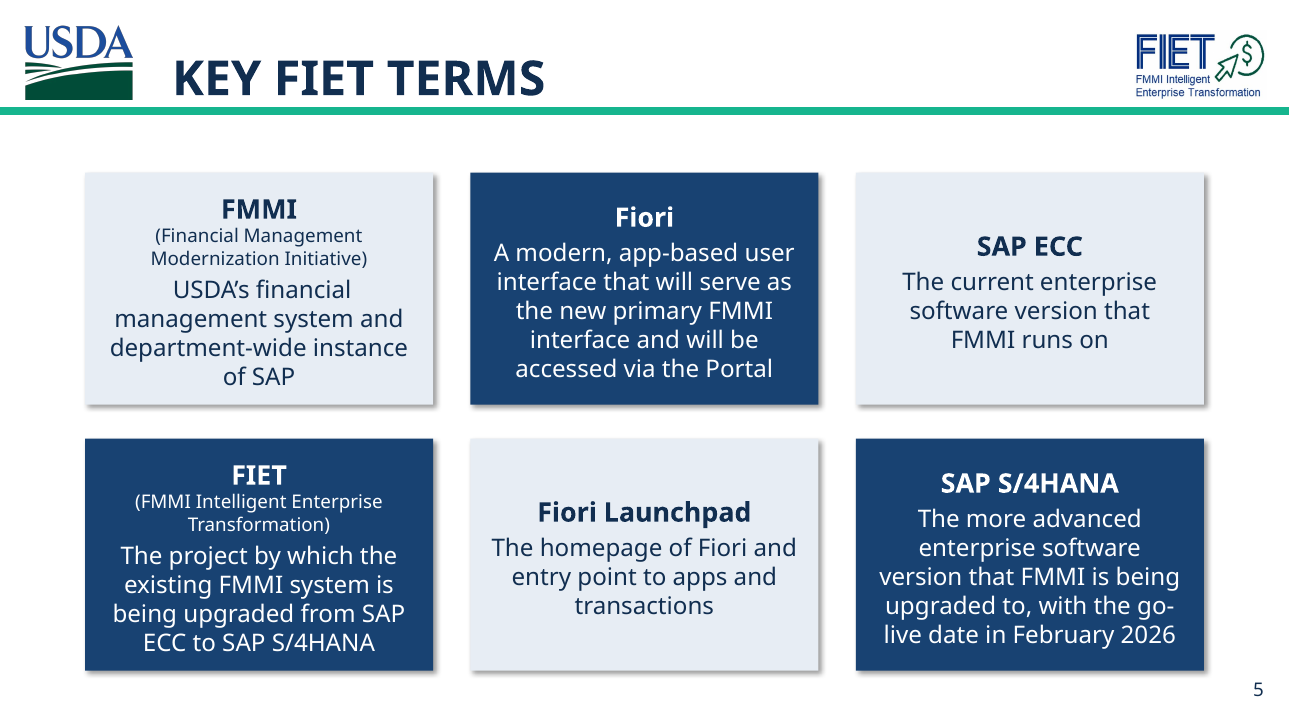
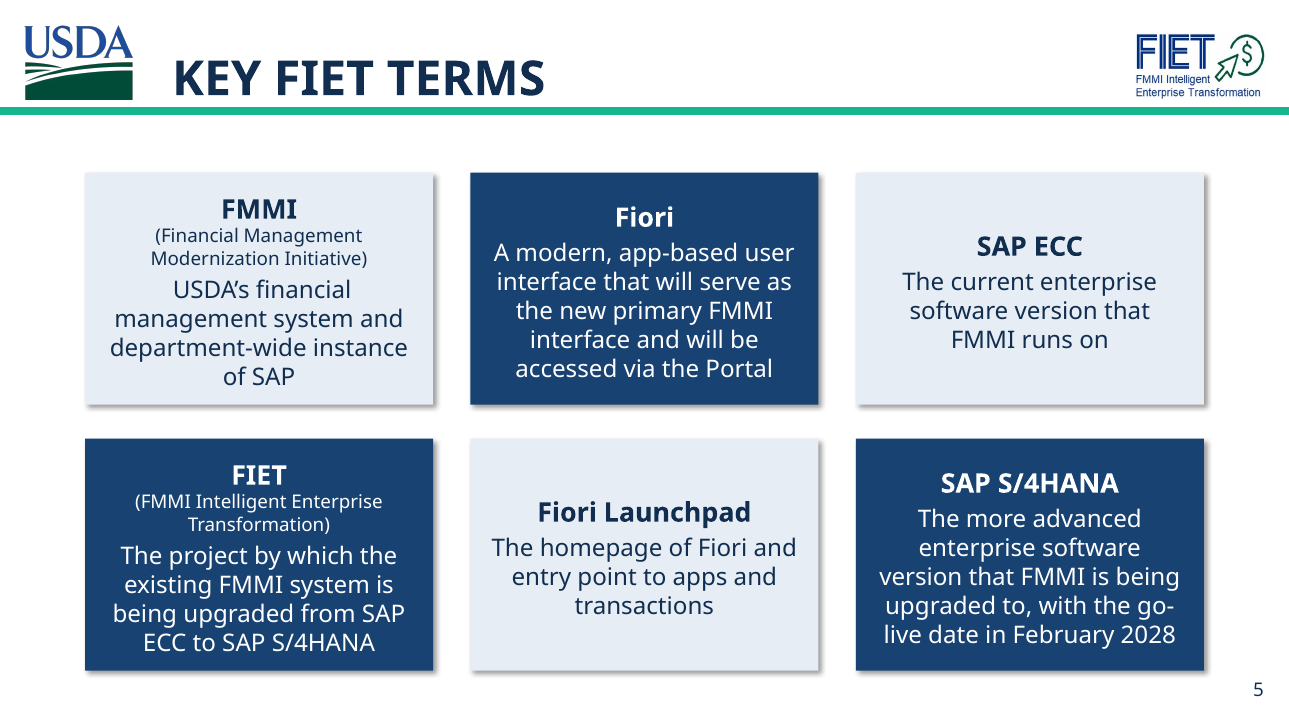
2026: 2026 -> 2028 (1148, 636)
